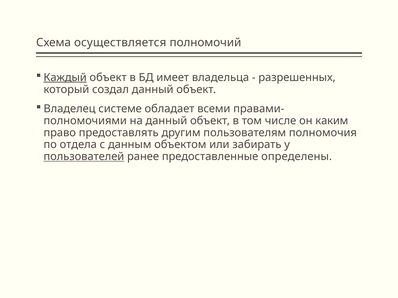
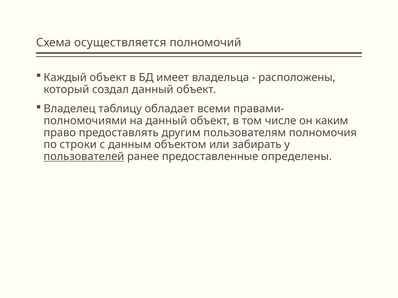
Каждый underline: present -> none (65, 78)
разрешенных: разрешенных -> расположены (297, 78)
системе: системе -> таблицу (120, 109)
отдела: отдела -> строки (78, 145)
